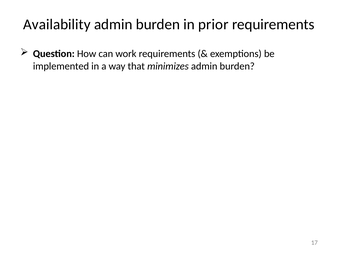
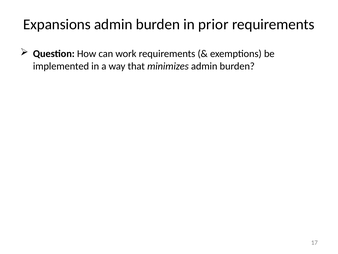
Availability: Availability -> Expansions (57, 24)
